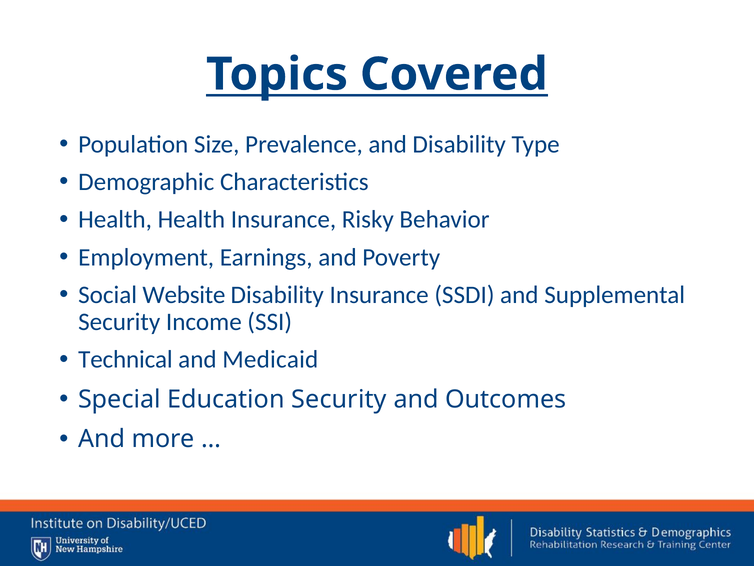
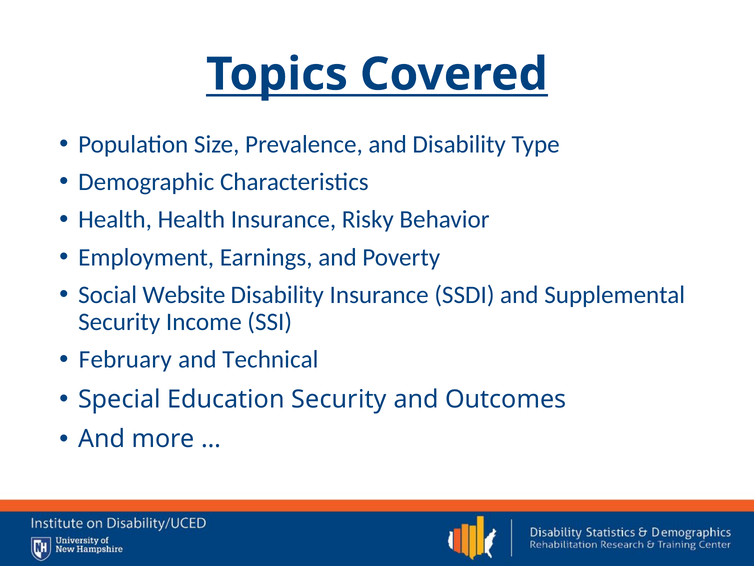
Technical: Technical -> February (125, 359)
Medicaid: Medicaid -> Technical (270, 359)
